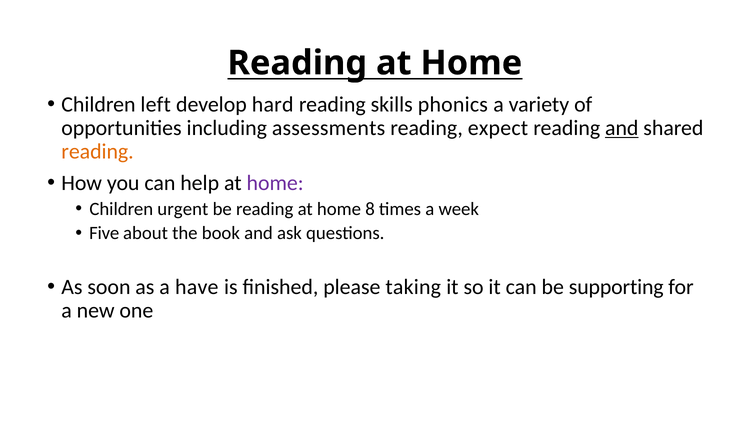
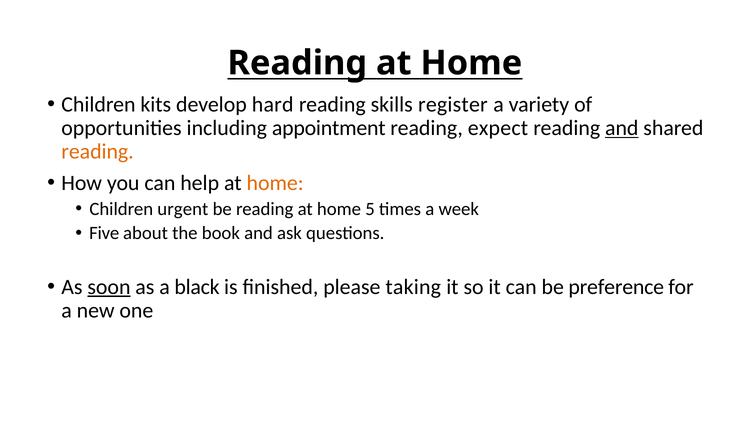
left: left -> kits (156, 104)
phonics: phonics -> register (453, 104)
assessments: assessments -> appointment (329, 128)
home colour: purple -> orange (275, 183)
8: 8 -> 5 (370, 209)
soon underline: none -> present (109, 287)
have: have -> black (197, 287)
supporting: supporting -> preference (616, 287)
